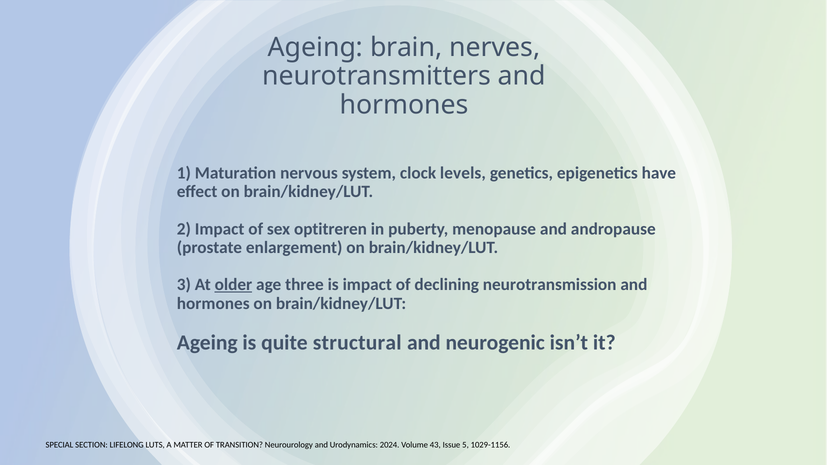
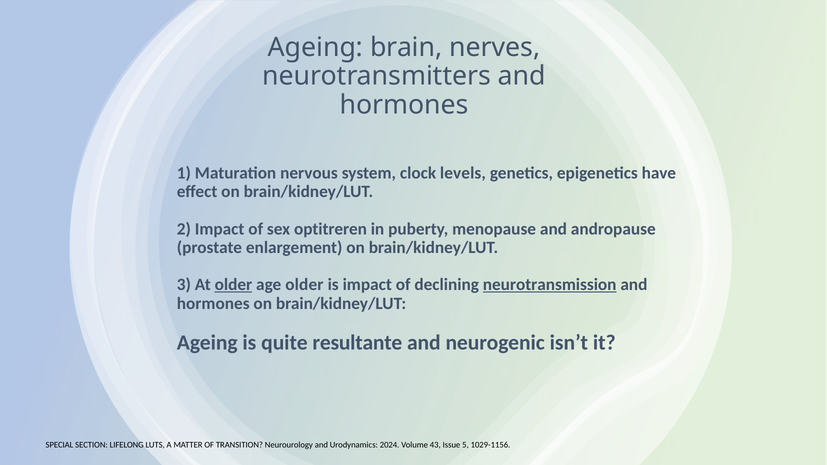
age three: three -> older (304, 285)
neurotransmission underline: none -> present (550, 285)
structural: structural -> resultante (357, 343)
